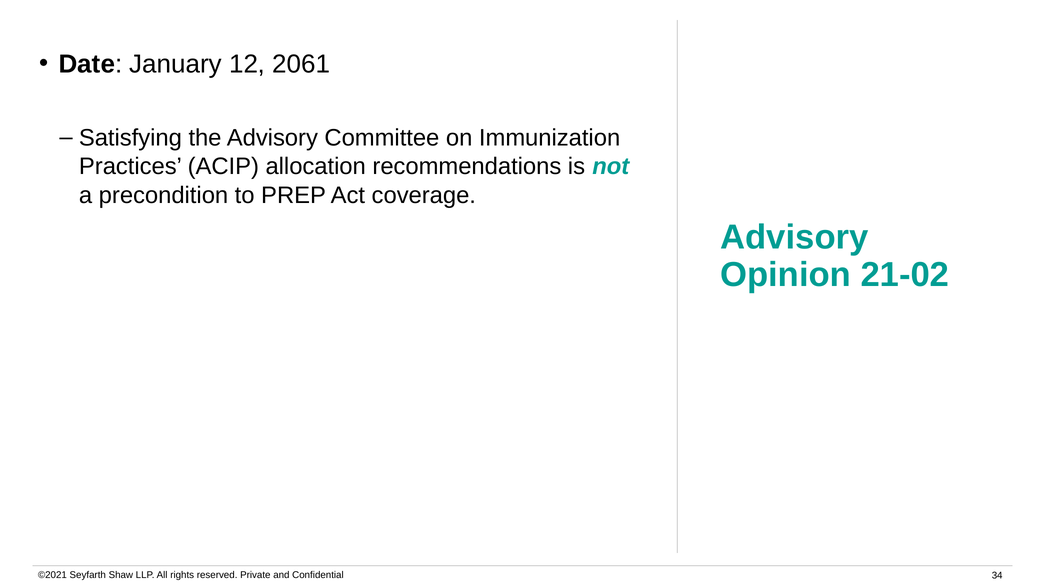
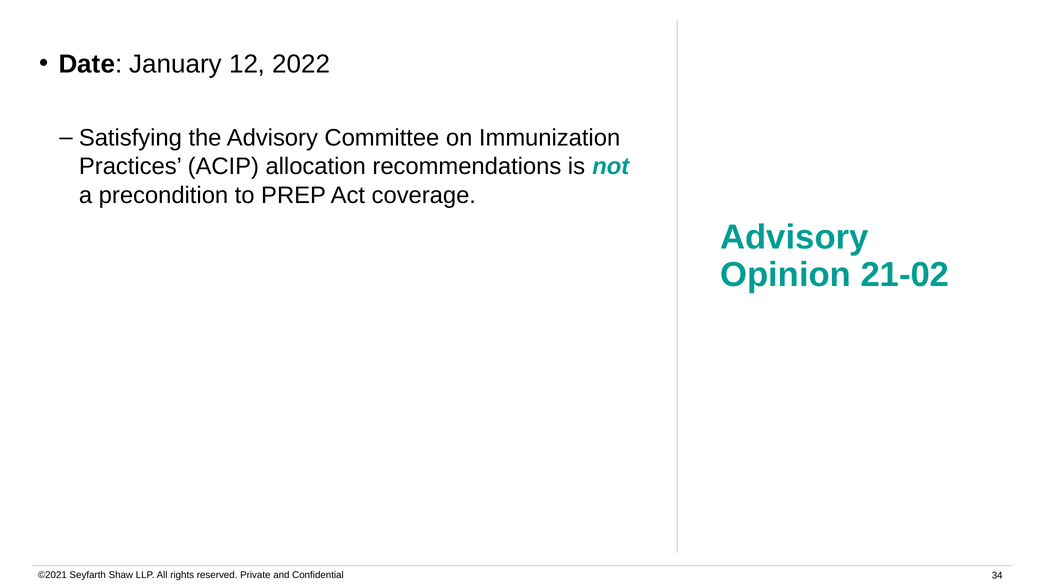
2061: 2061 -> 2022 (301, 64)
